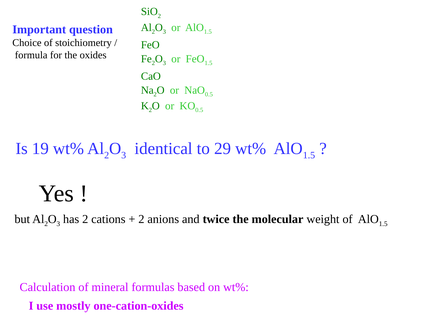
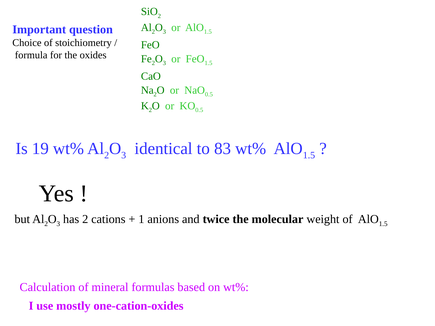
29: 29 -> 83 (223, 149)
2: 2 -> 1 (141, 219)
